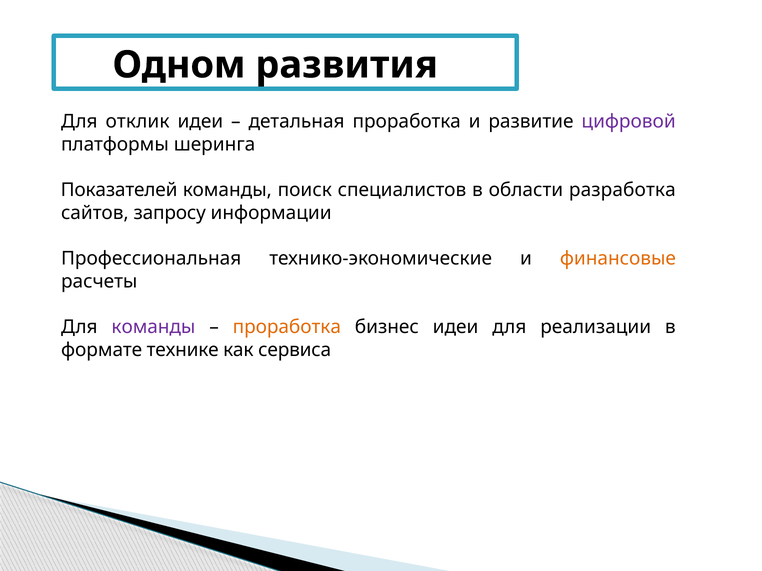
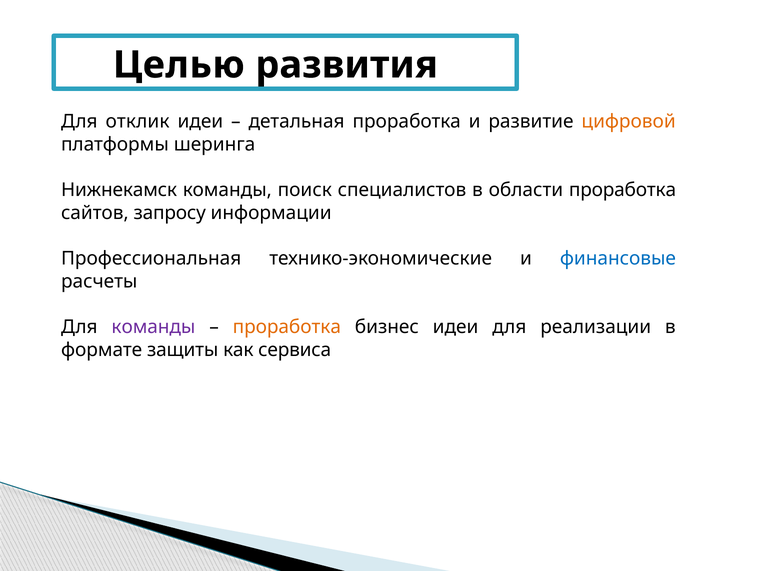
Одном: Одном -> Целью (179, 65)
цифровой colour: purple -> orange (629, 122)
Показателей: Показателей -> Нижнекамск (119, 190)
области разработка: разработка -> проработка (623, 190)
финансовые colour: orange -> blue (618, 259)
технике: технике -> защиты (183, 350)
